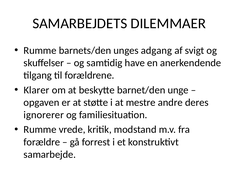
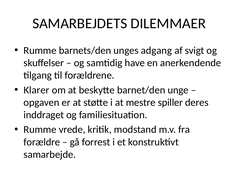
andre: andre -> spiller (170, 103)
ignorerer: ignorerer -> inddraget (44, 115)
